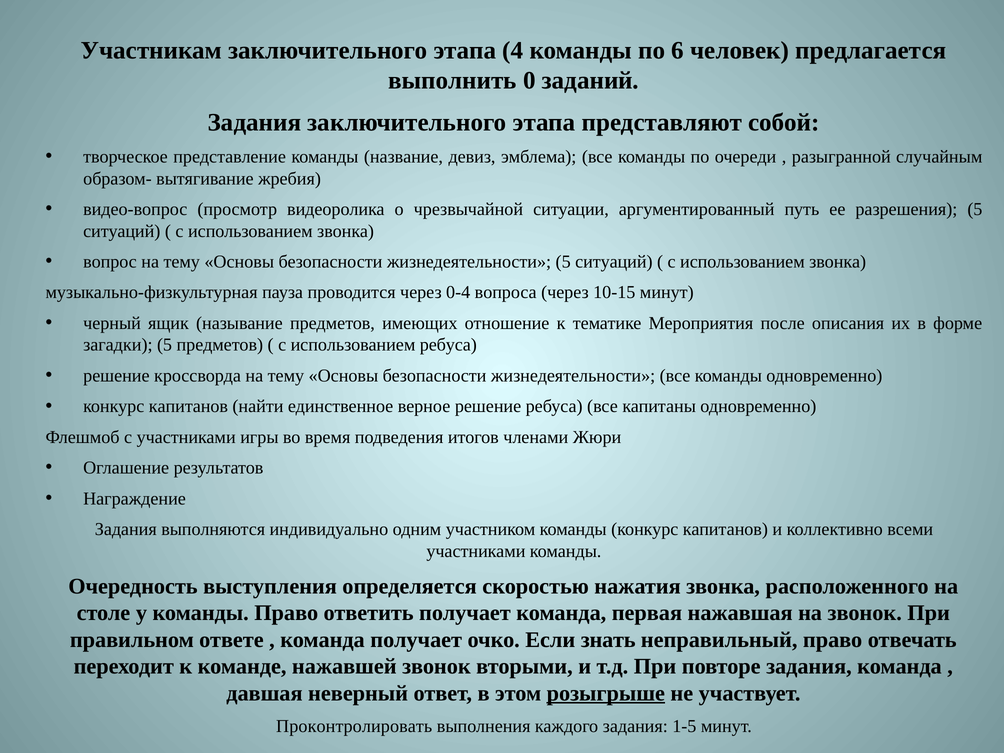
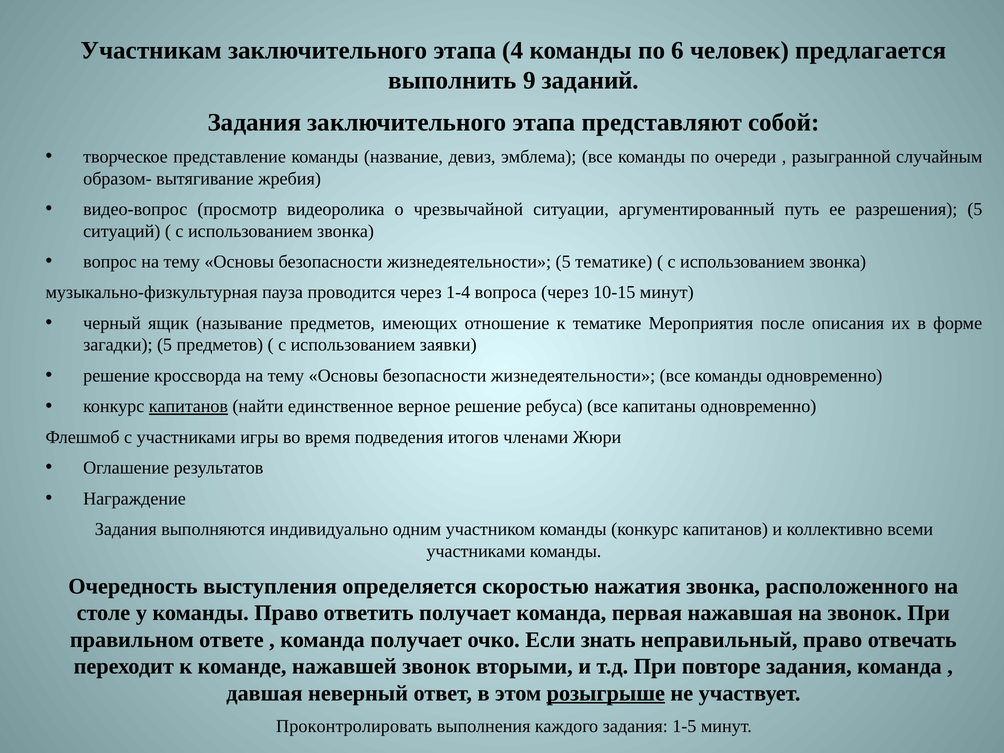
0: 0 -> 9 (529, 81)
жизнедеятельности 5 ситуаций: ситуаций -> тематике (614, 262)
0-4: 0-4 -> 1-4 (458, 292)
использованием ребуса: ребуса -> заявки (448, 345)
капитанов underline: none -> present (188, 406)
